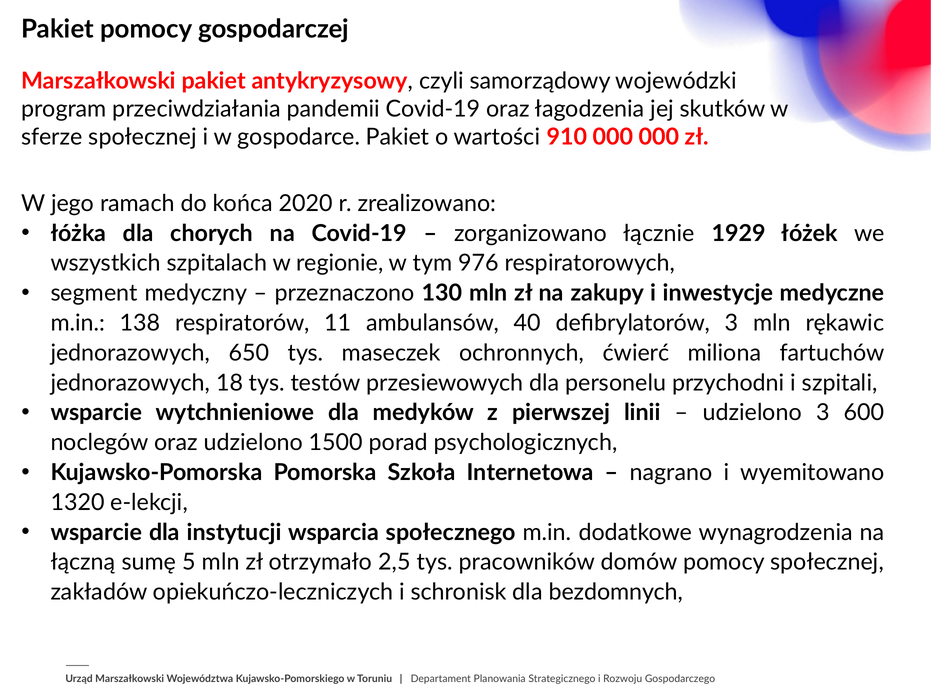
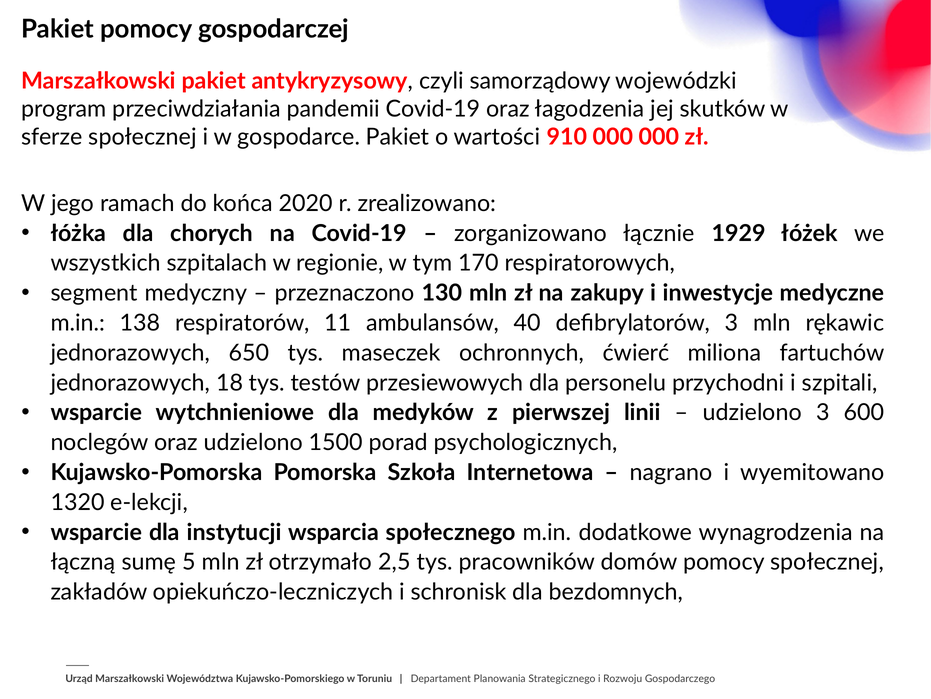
976: 976 -> 170 (478, 263)
